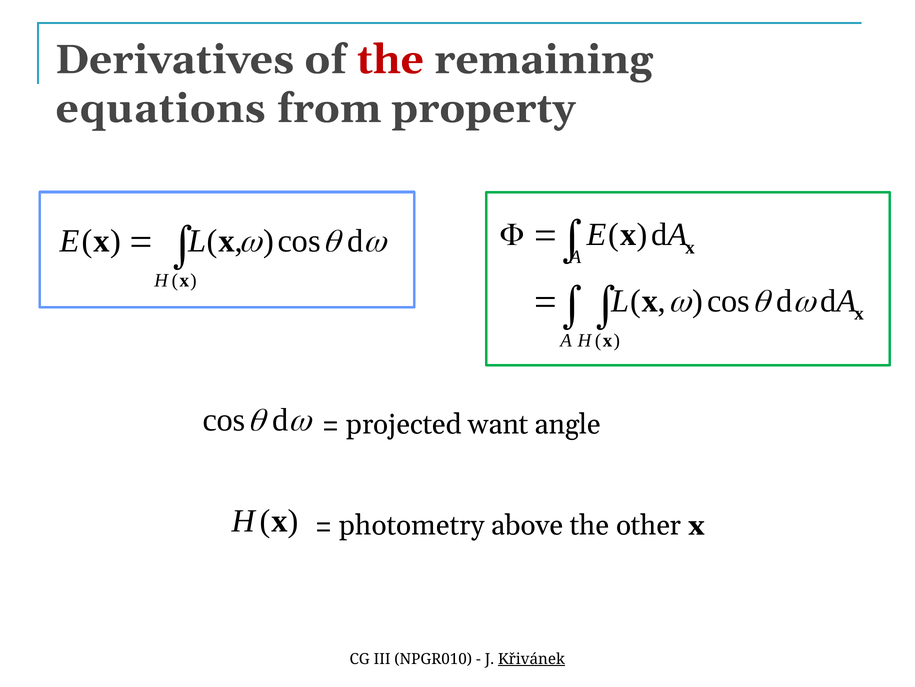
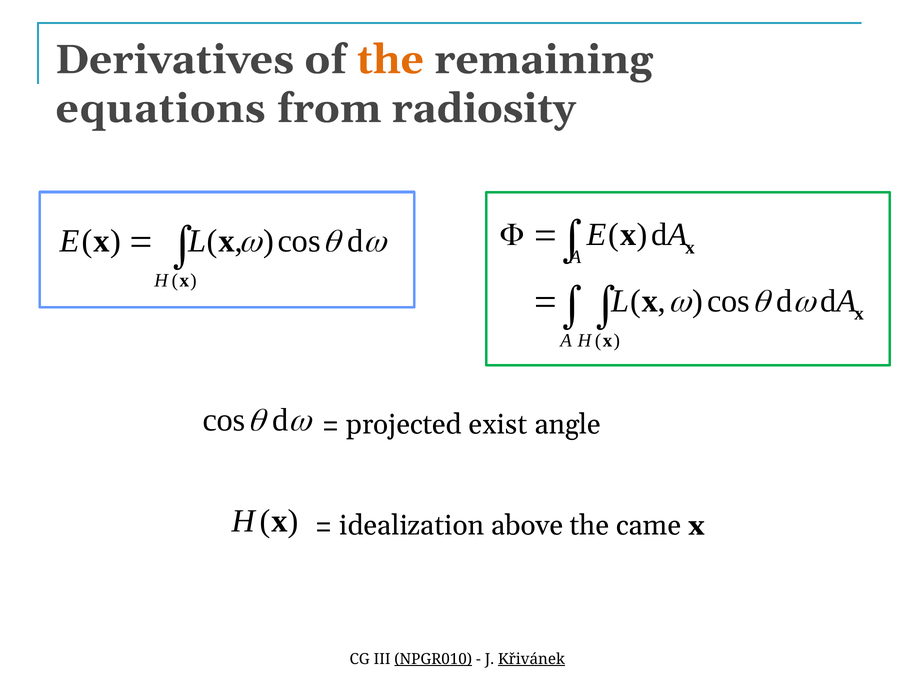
the colour: red -> orange (390, 60)
property: property -> radiosity (484, 108)
want: want -> exist (498, 424)
photometry: photometry -> idealization (412, 525)
other: other -> came (649, 525)
NPGR010 underline: none -> present (433, 658)
